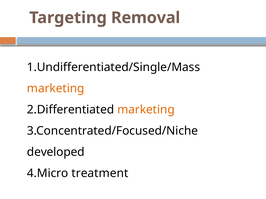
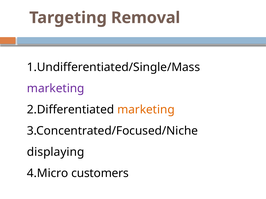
marketing colour: orange -> purple (56, 89)
developed: developed -> displaying (56, 152)
treatment: treatment -> customers (100, 174)
